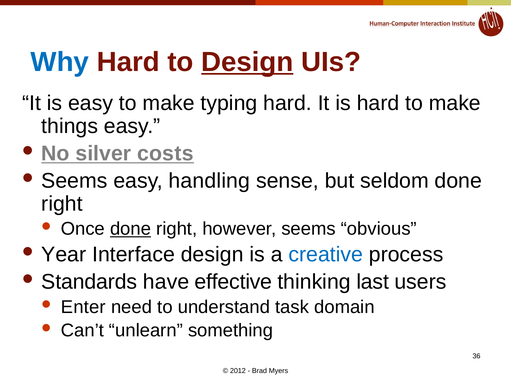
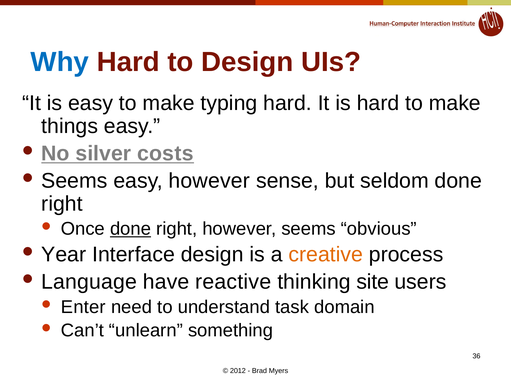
Design underline: present -> none (247, 62)
easy handling: handling -> however (209, 181)
creative colour: blue -> orange (326, 255)
Standards: Standards -> Language (89, 282)
effective: effective -> reactive (233, 282)
last: last -> site (373, 282)
